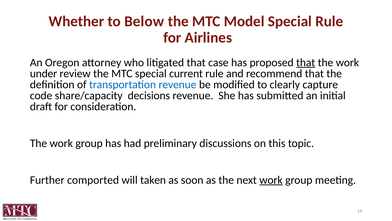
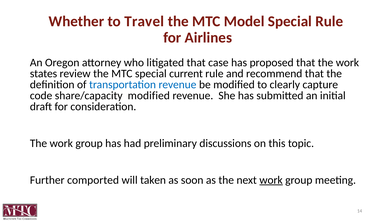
Below: Below -> Travel (144, 21)
that underline: present -> none (306, 62)
under: under -> states (44, 73)
share/capacity decisions: decisions -> modified (149, 95)
